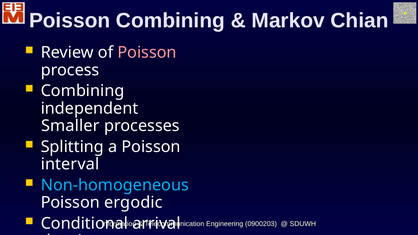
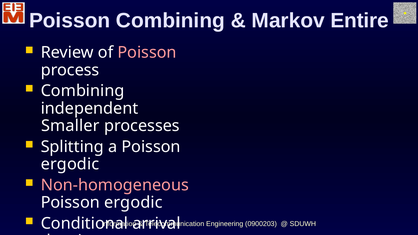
Chian: Chian -> Entire (360, 21)
interval: interval -> ergodic (70, 164)
Non-homogeneous colour: light blue -> pink (115, 185)
